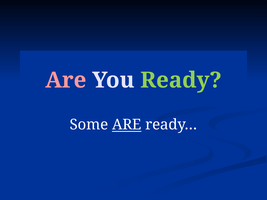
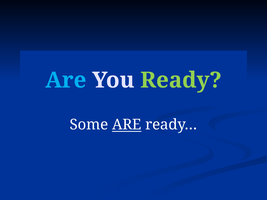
Are colour: pink -> light blue (66, 80)
